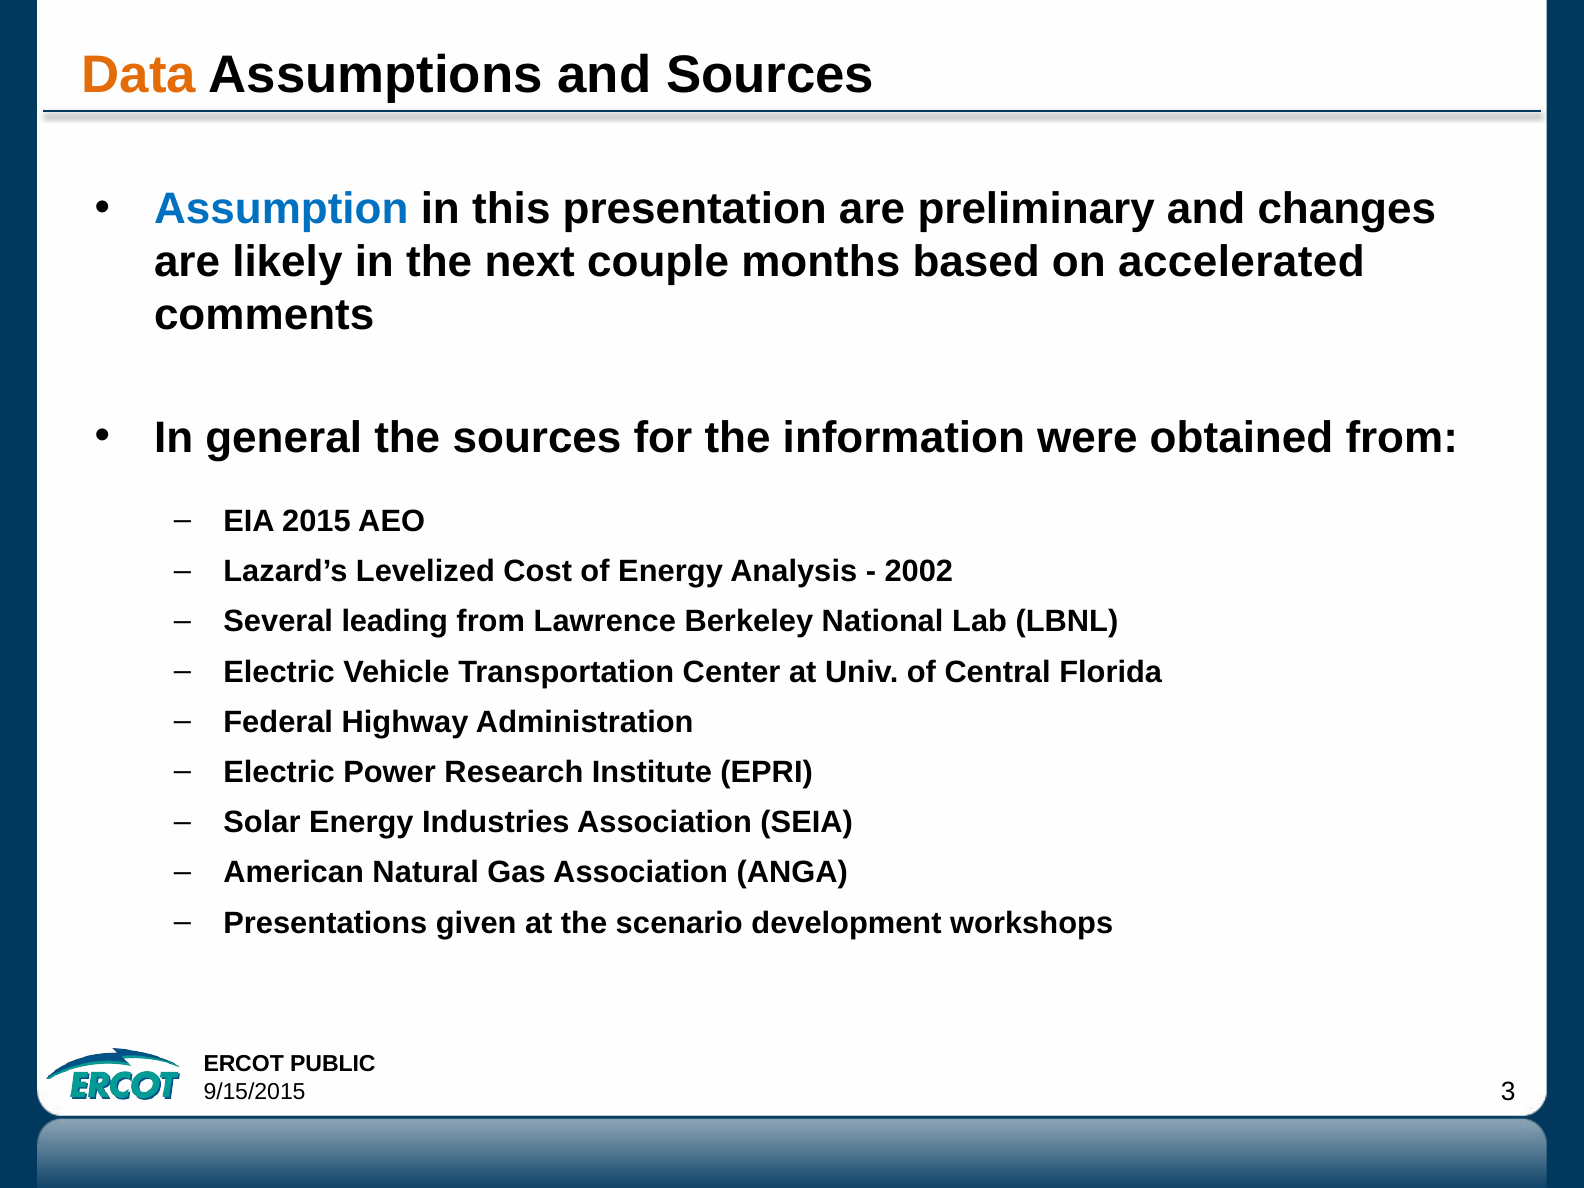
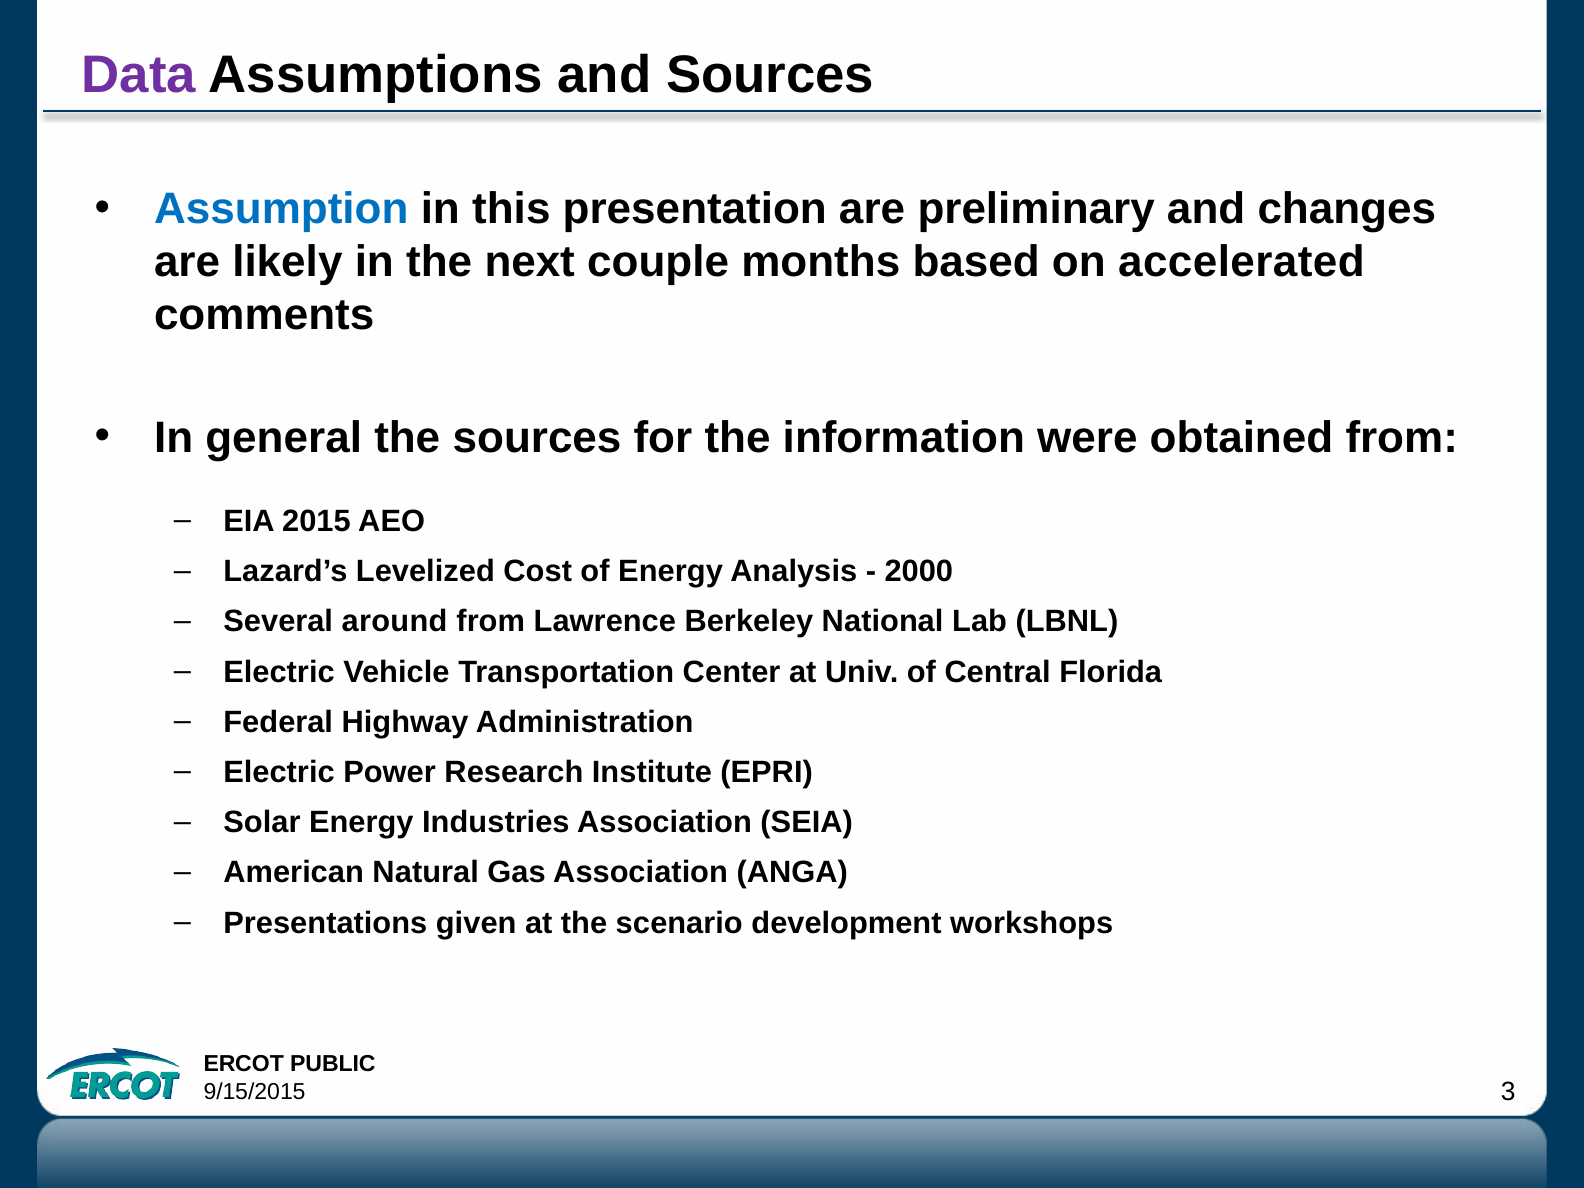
Data colour: orange -> purple (139, 75)
2002: 2002 -> 2000 (919, 572)
leading: leading -> around (395, 622)
